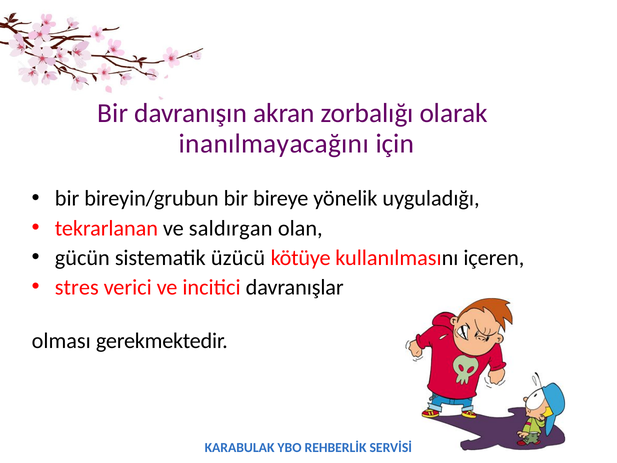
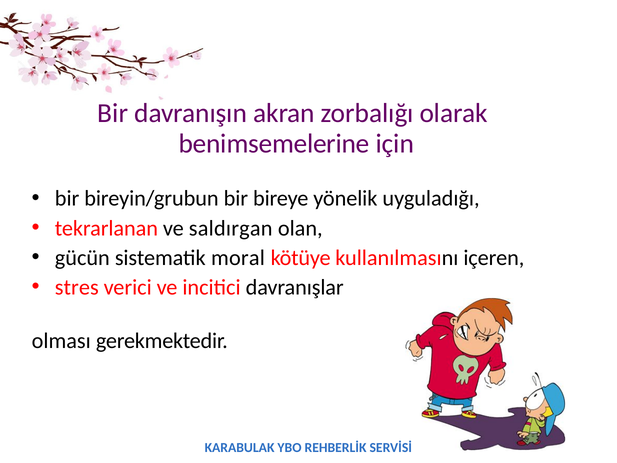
inanılmayacağını: inanılmayacağını -> benimsemelerine (274, 144)
üzücü: üzücü -> moral (238, 258)
